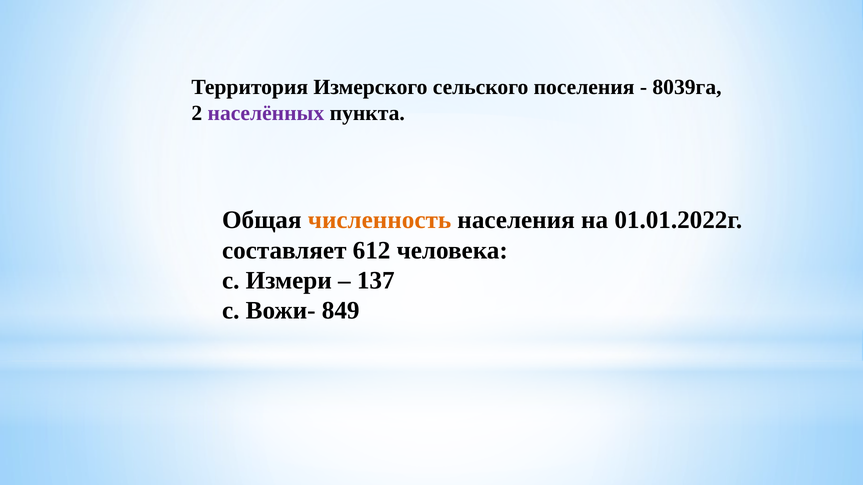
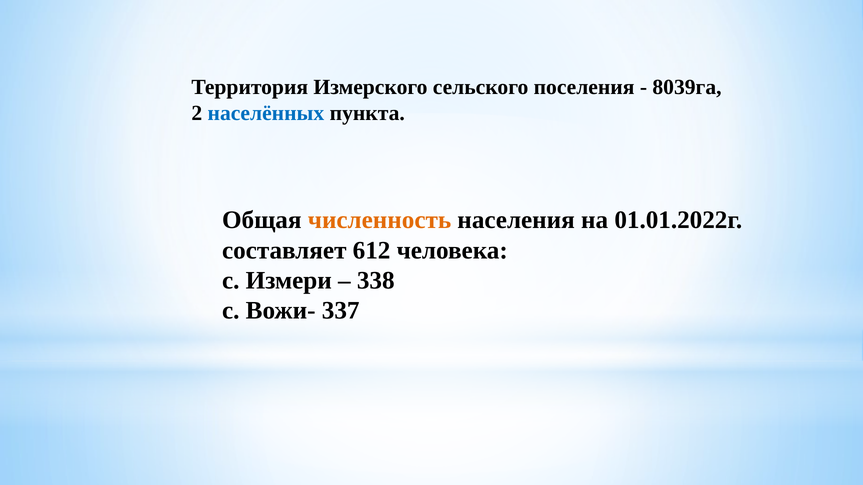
населённых colour: purple -> blue (266, 113)
137: 137 -> 338 (376, 281)
849: 849 -> 337 (341, 311)
